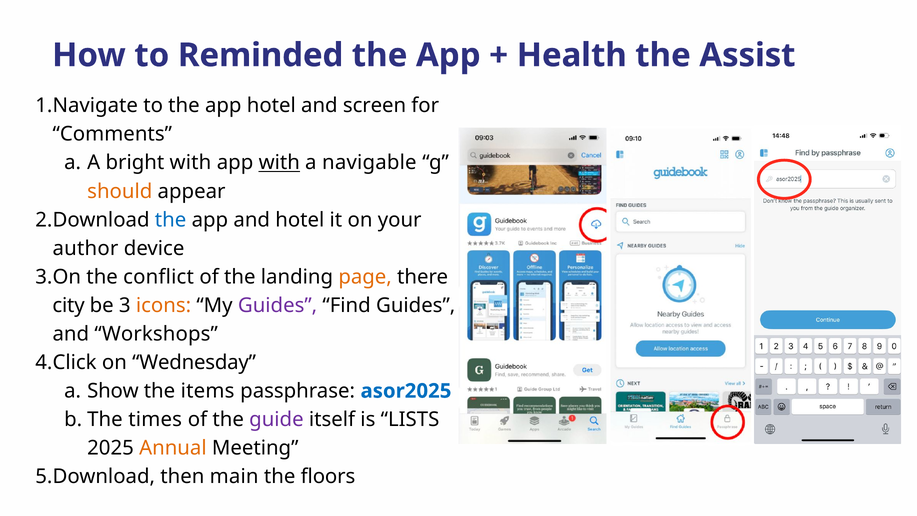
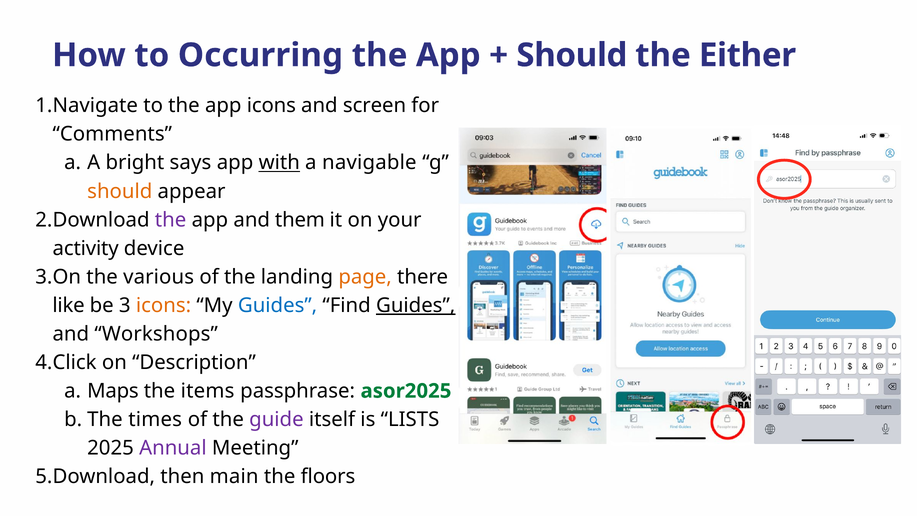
Reminded: Reminded -> Occurring (260, 55)
Health: Health -> Should (572, 55)
Assist: Assist -> Either (747, 55)
app hotel: hotel -> icons (271, 106)
bright with: with -> says (190, 163)
the colour: blue -> purple (171, 220)
and hotel: hotel -> them (300, 220)
author: author -> activity (86, 248)
conflict: conflict -> various (159, 277)
city: city -> like (69, 305)
Guides colour: purple -> blue (278, 305)
Guides underline: none -> present (416, 305)
Wednesday: Wednesday -> Description (194, 362)
Show: Show -> Maps (113, 391)
asor2025 colour: blue -> green (406, 391)
Annual colour: orange -> purple (173, 448)
